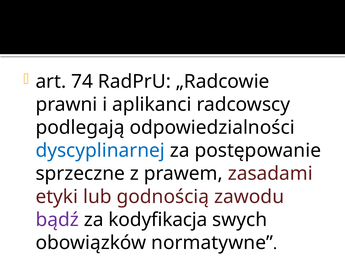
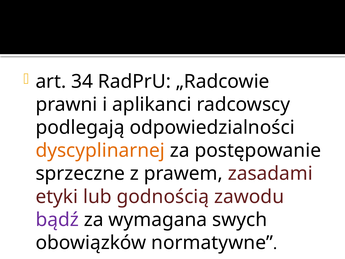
74: 74 -> 34 (82, 82)
dyscyplinarnej colour: blue -> orange (100, 151)
kodyfikacja: kodyfikacja -> wymagana (158, 219)
